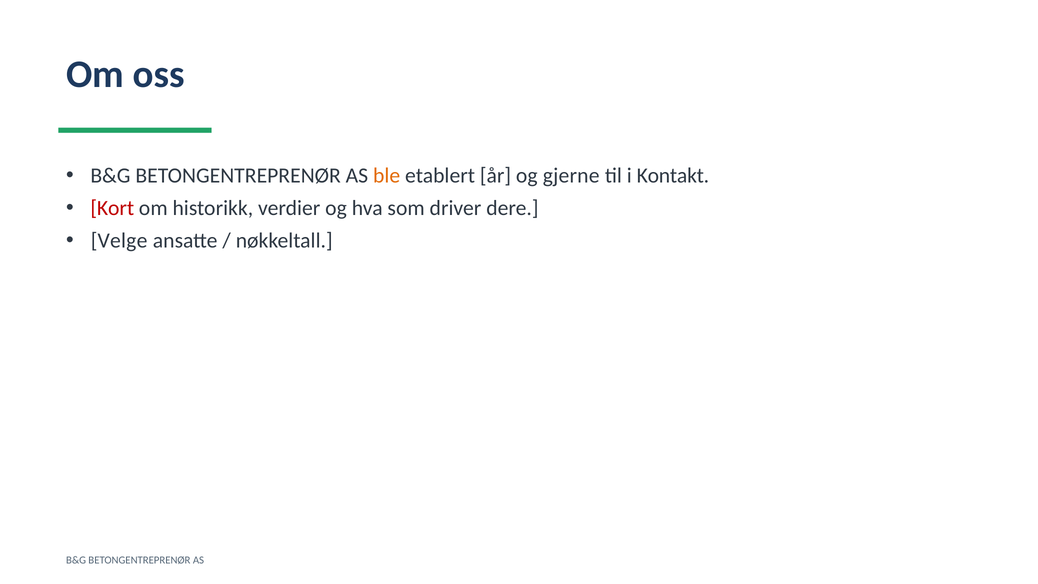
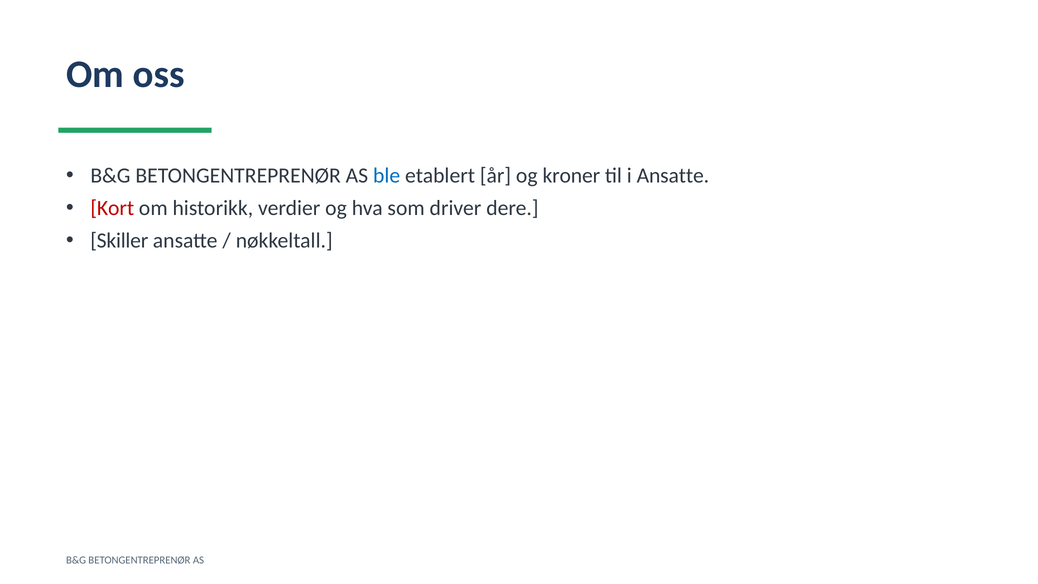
ble colour: orange -> blue (387, 176)
gjerne: gjerne -> kroner (571, 176)
i Kontakt: Kontakt -> Ansatte (673, 176)
Velge: Velge -> Skiller (119, 241)
